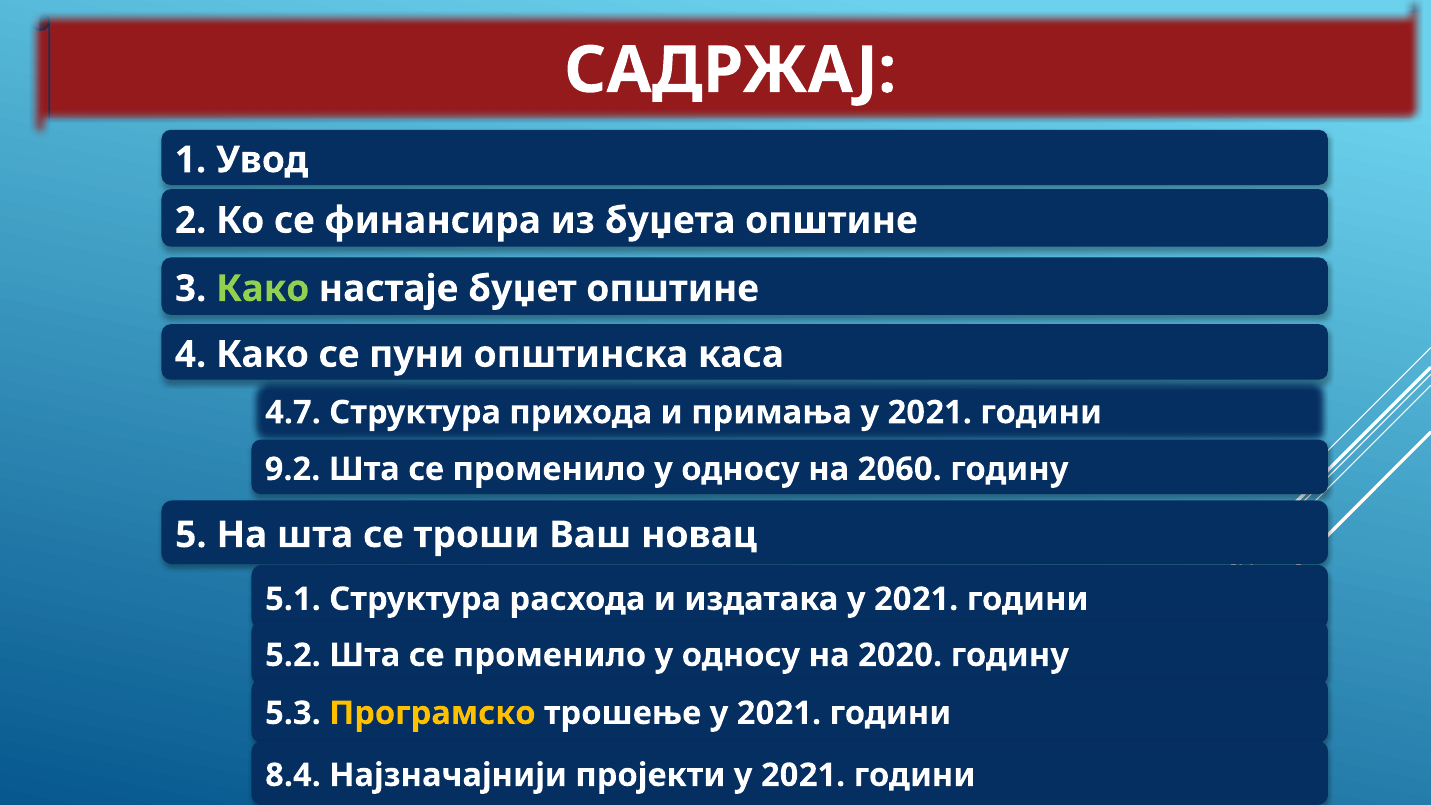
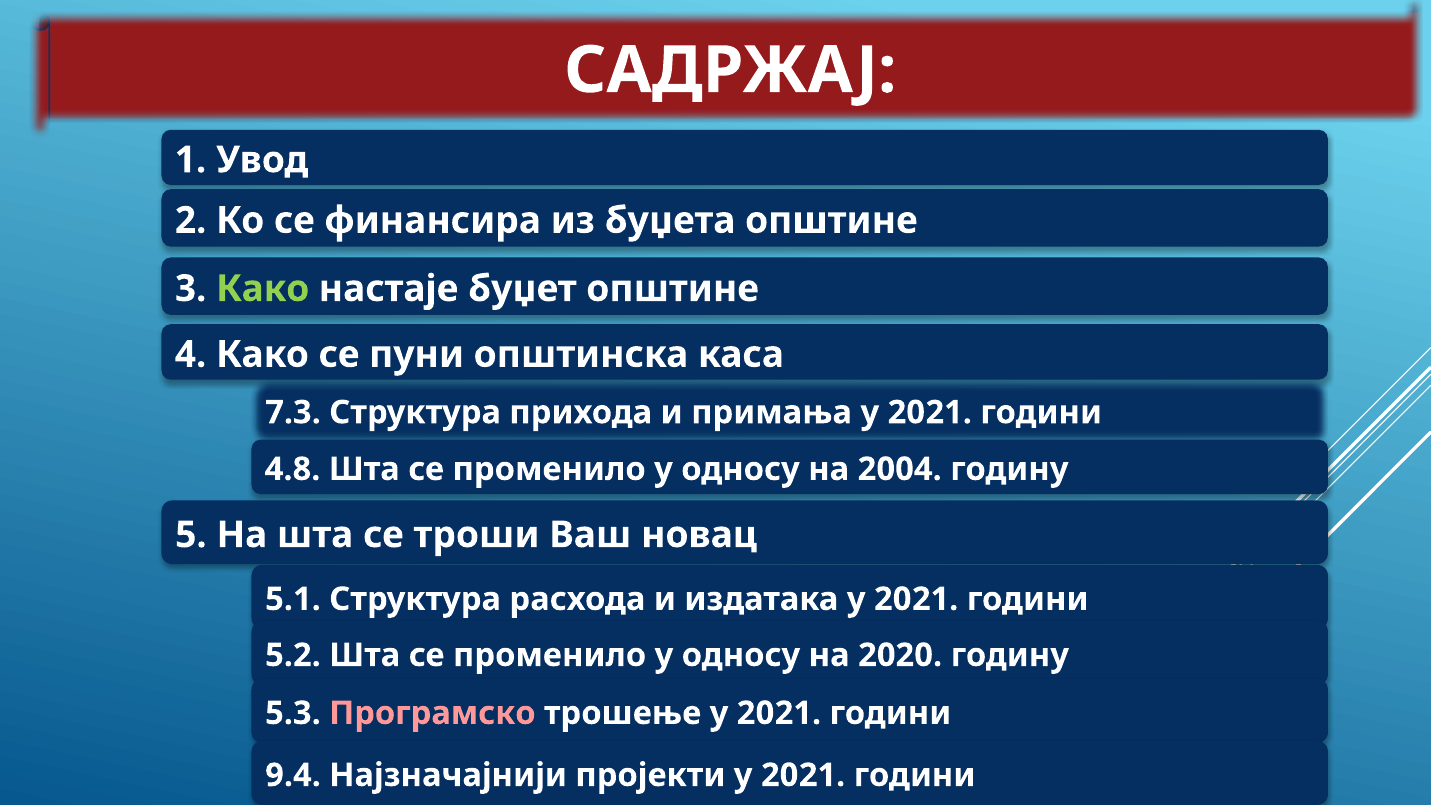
4.7: 4.7 -> 7.3 (293, 412)
9.2: 9.2 -> 4.8 (293, 469)
2060: 2060 -> 2004 (900, 469)
Програмско colour: yellow -> pink (432, 713)
8.4: 8.4 -> 9.4 (293, 775)
